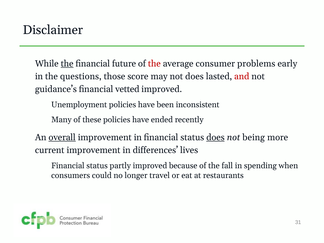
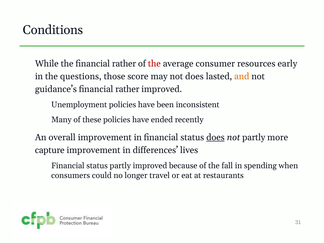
Disclaimer: Disclaimer -> Conditions (53, 30)
the underline: present -> none (67, 64)
future: future -> rather (124, 64)
problems: problems -> resources (256, 64)
and colour: red -> orange (242, 76)
vetted: vetted -> rather (127, 89)
overall underline: present -> none (62, 137)
not being: being -> partly (254, 137)
current: current -> capture (50, 150)
